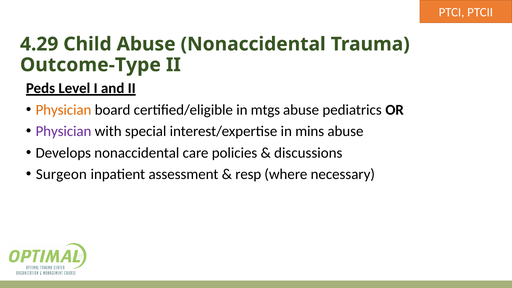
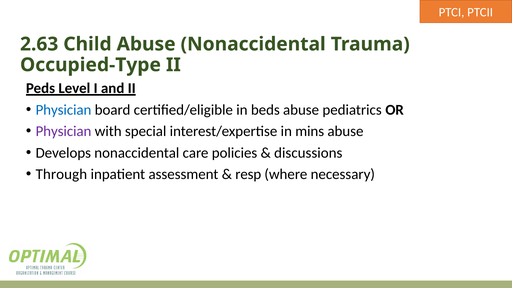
4.29: 4.29 -> 2.63 (39, 44)
Outcome-Type: Outcome-Type -> Occupied-Type (90, 65)
Physician colour: orange -> blue (63, 110)
mtgs: mtgs -> beds (265, 110)
Surgeon: Surgeon -> Through (61, 174)
